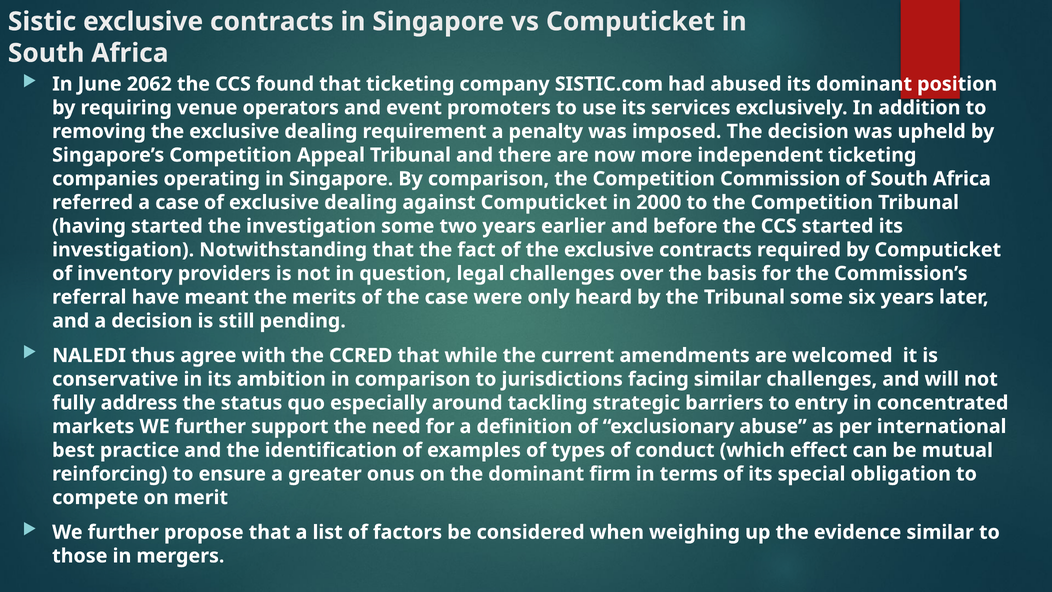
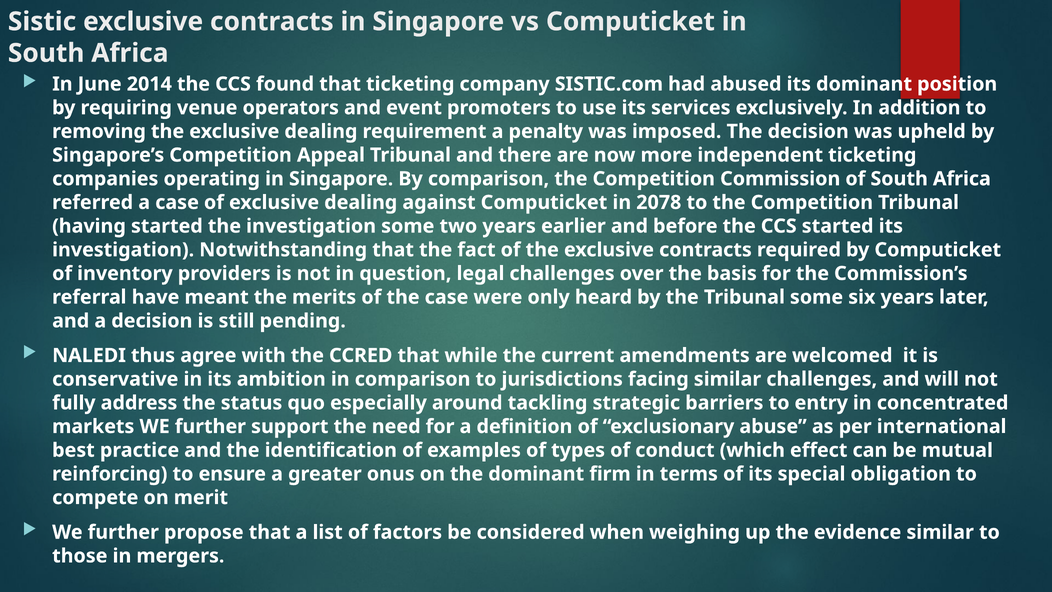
2062: 2062 -> 2014 (149, 84)
2000: 2000 -> 2078 (659, 202)
